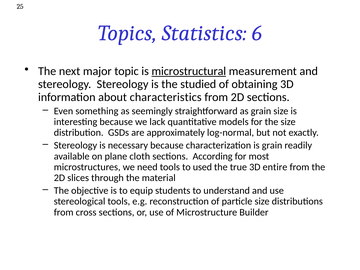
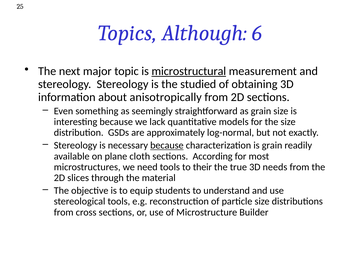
Statistics: Statistics -> Although (204, 33)
characteristics: characteristics -> anisotropically (166, 97)
because underline: none -> present (167, 145)
used: used -> their (202, 167)
entire: entire -> needs (275, 167)
